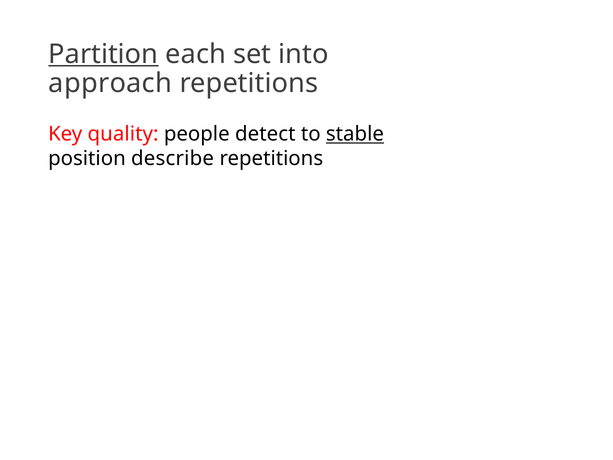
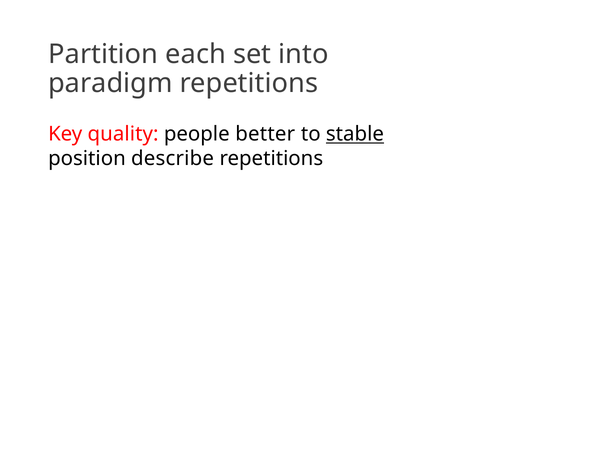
Partition underline: present -> none (103, 54)
approach: approach -> paradigm (110, 83)
detect: detect -> better (265, 134)
